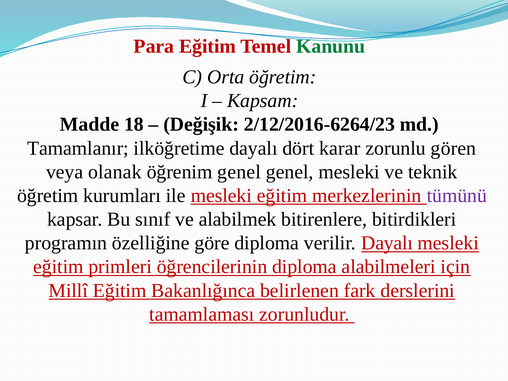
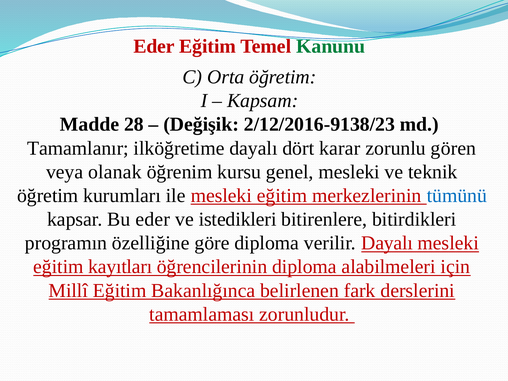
Para: Para -> Eder (154, 46)
18: 18 -> 28 (134, 124)
2/12/2016-6264/23: 2/12/2016-6264/23 -> 2/12/2016-9138/23 (319, 124)
öğrenim genel: genel -> kursu (239, 172)
tümünü colour: purple -> blue (457, 196)
Bu sınıf: sınıf -> eder (153, 219)
alabilmek: alabilmek -> istedikleri (238, 219)
primleri: primleri -> kayıtları (120, 267)
